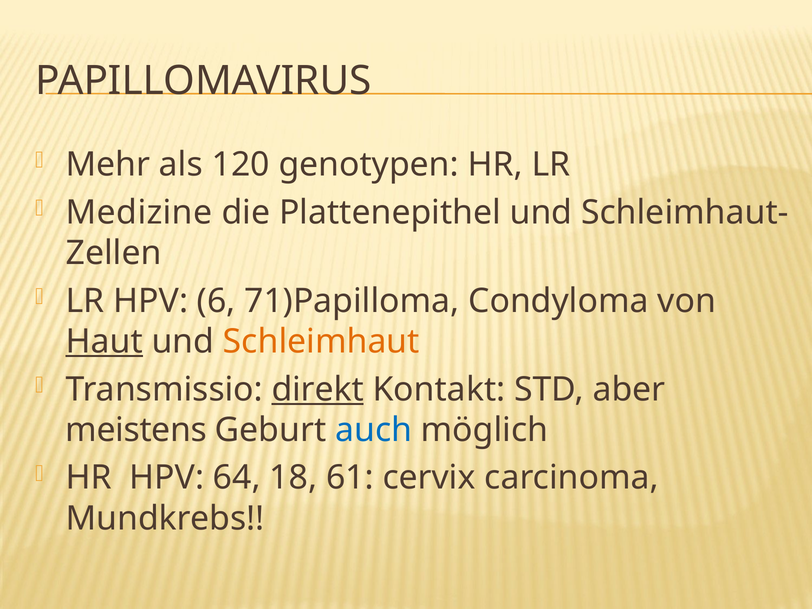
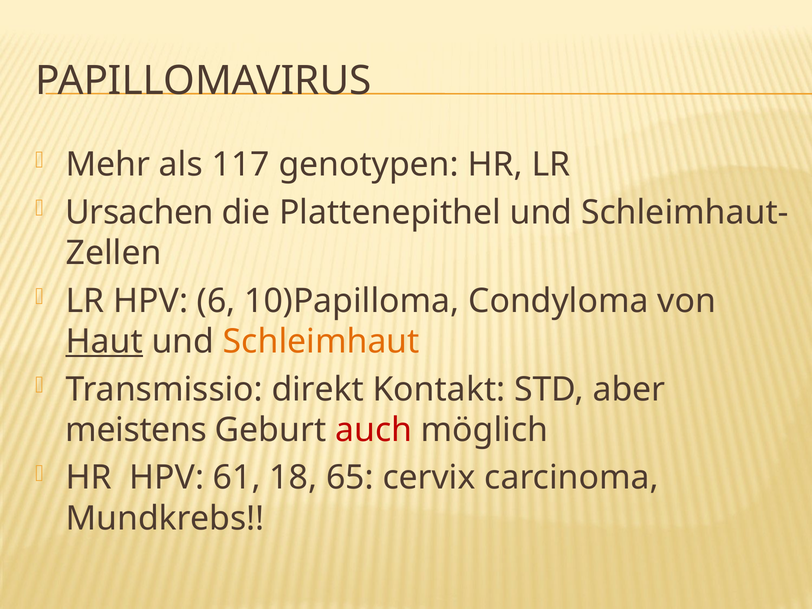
120: 120 -> 117 (241, 165)
Medizine: Medizine -> Ursachen (139, 213)
71)Papilloma: 71)Papilloma -> 10)Papilloma (352, 301)
direkt underline: present -> none (318, 389)
auch colour: blue -> red (374, 430)
64: 64 -> 61 (237, 478)
61: 61 -> 65 (350, 478)
